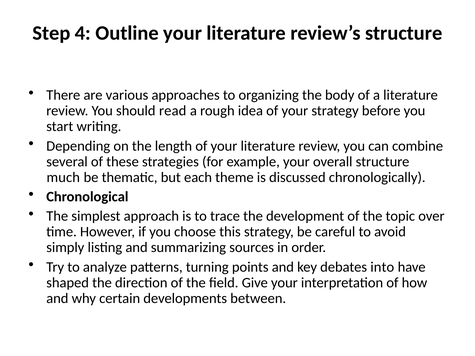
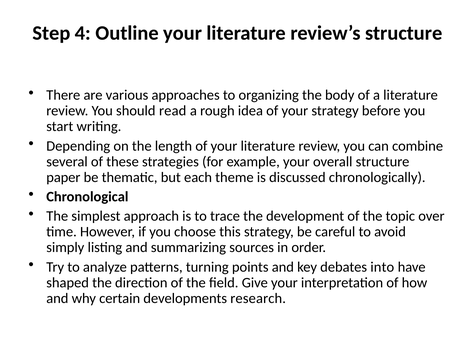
much: much -> paper (63, 177)
between: between -> research (258, 298)
